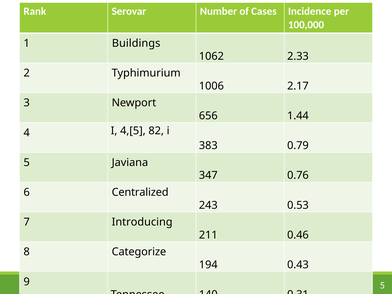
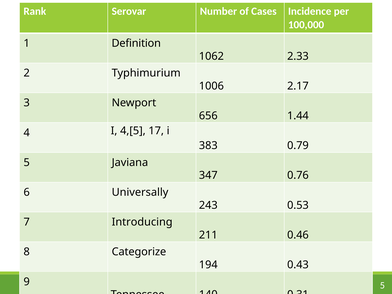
Buildings: Buildings -> Definition (136, 43)
82: 82 -> 17 (156, 131)
Centralized: Centralized -> Universally (140, 192)
